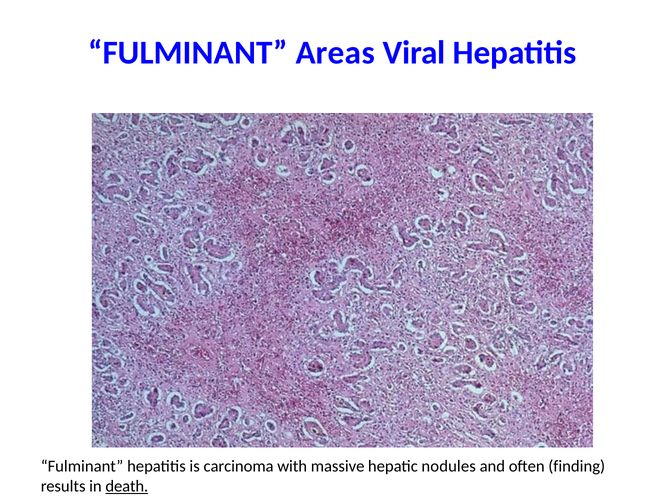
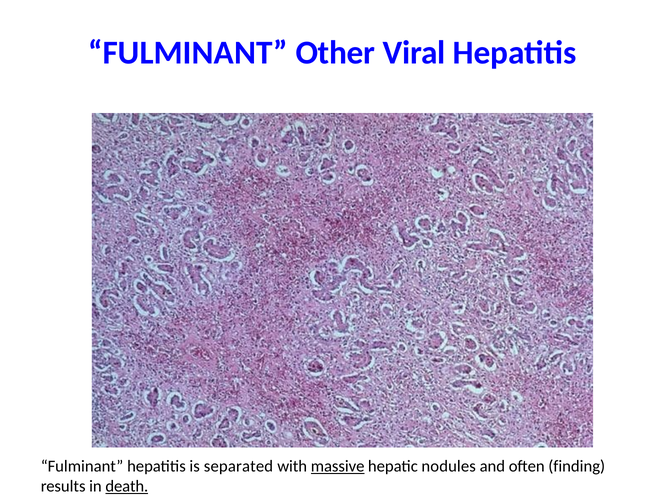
Areas: Areas -> Other (335, 53)
carcinoma: carcinoma -> separated (238, 467)
massive underline: none -> present (338, 467)
